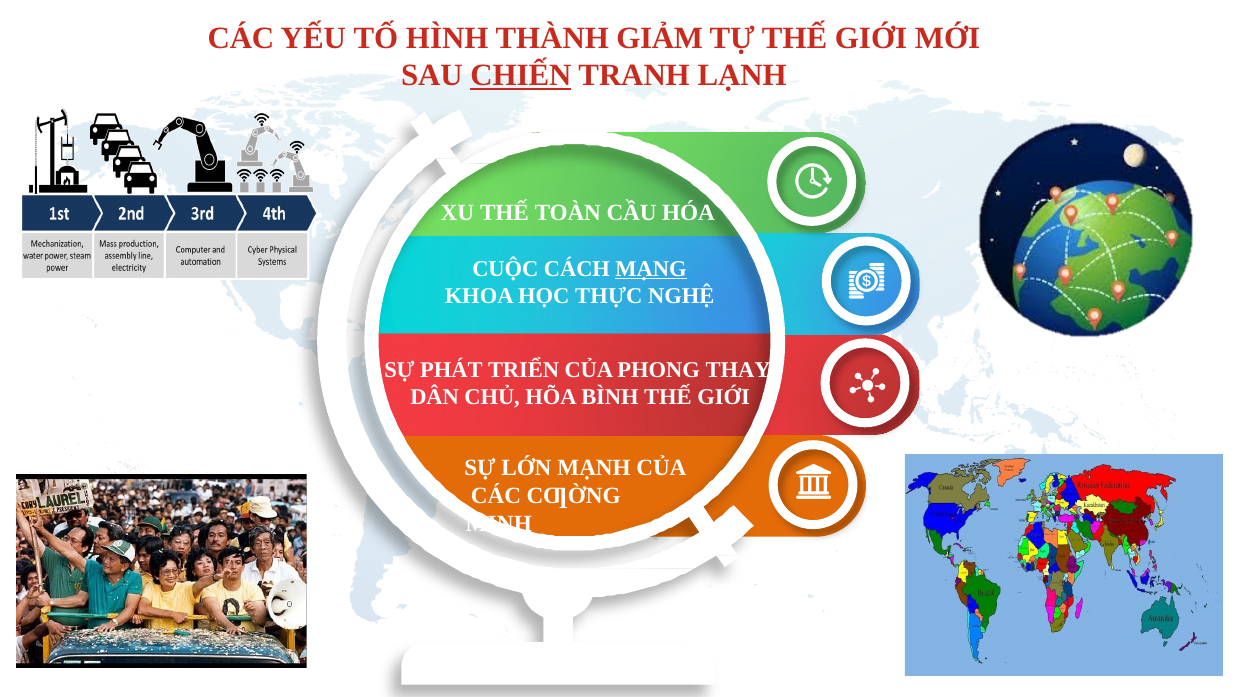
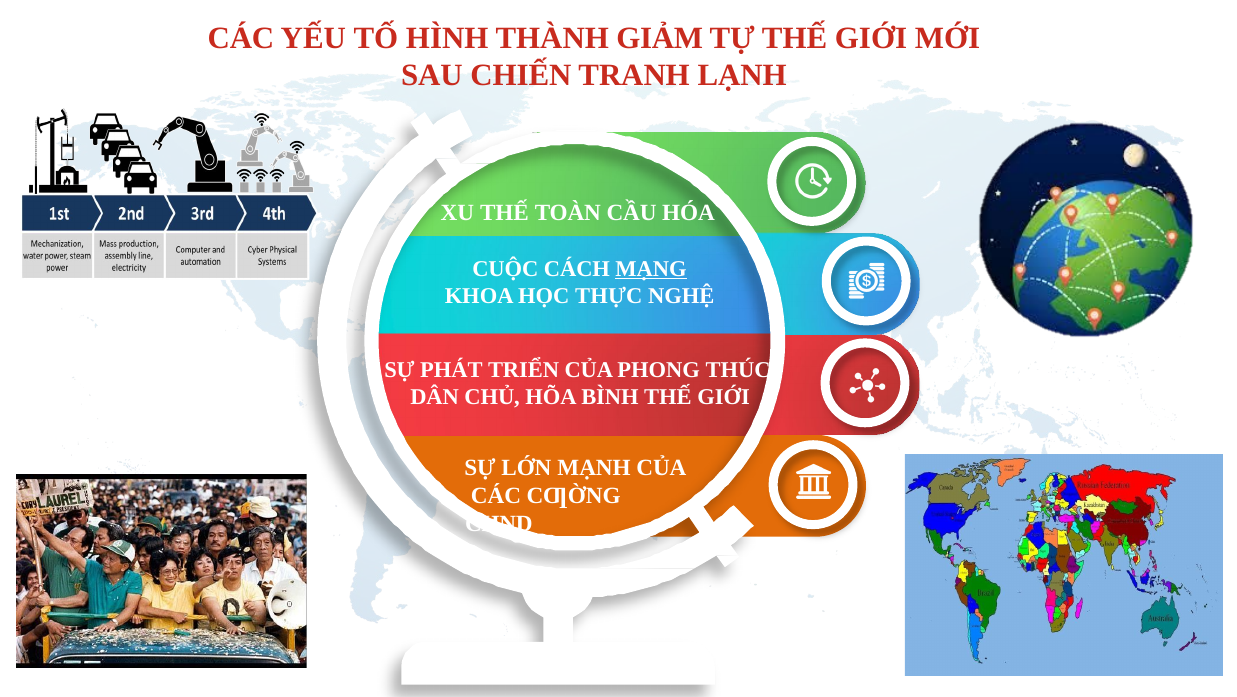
CHIẾN underline: present -> none (521, 75)
THAY: THAY -> THÚC (738, 369)
MINH: MINH -> CHND (499, 523)
